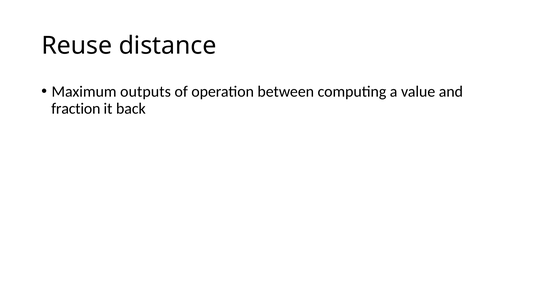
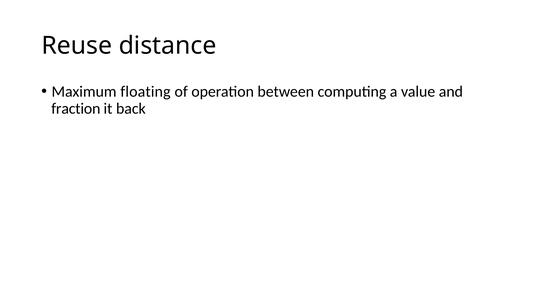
outputs: outputs -> floating (145, 92)
